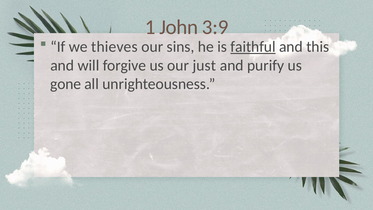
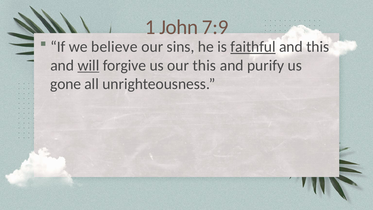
3:9: 3:9 -> 7:9 (215, 27)
thieves: thieves -> believe (114, 47)
will underline: none -> present (88, 65)
our just: just -> this (204, 65)
